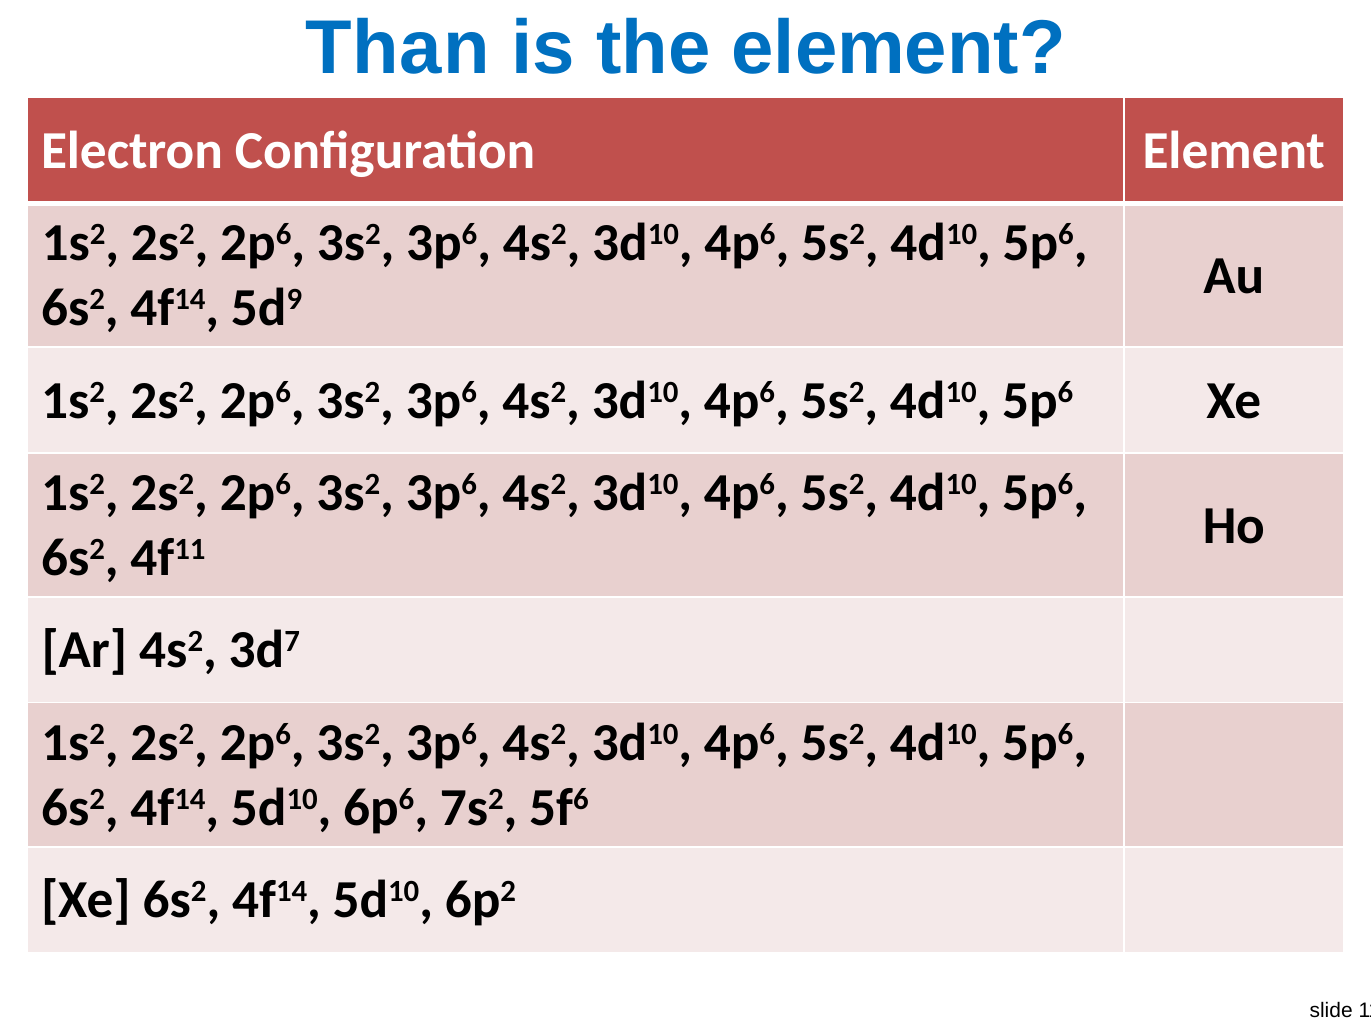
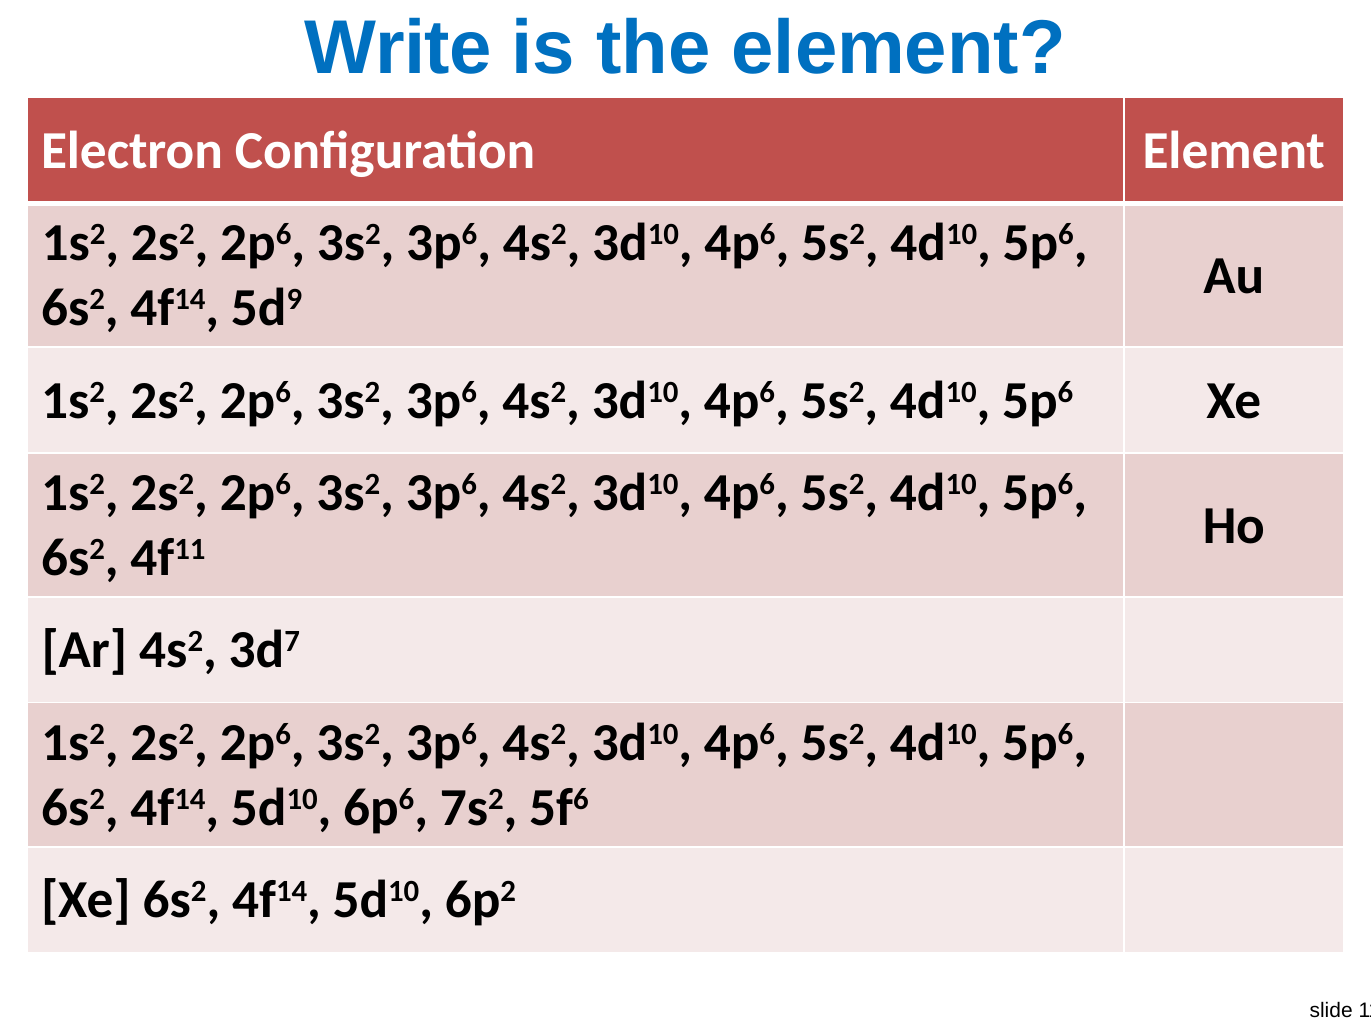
Than: Than -> Write (398, 48)
